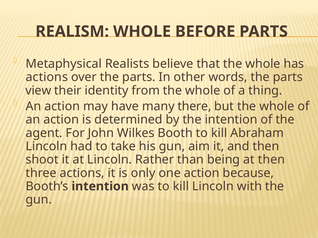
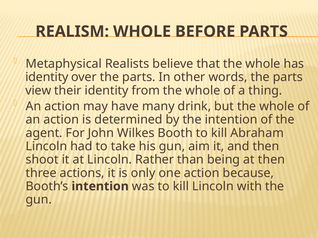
actions: actions -> identity (47, 77)
there: there -> drink (194, 107)
